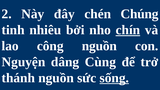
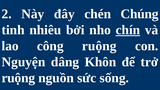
công nguồn: nguồn -> ruộng (99, 46)
Cùng: Cùng -> Khôn (100, 62)
thánh: thánh -> ruộng (18, 78)
sống underline: present -> none (114, 78)
